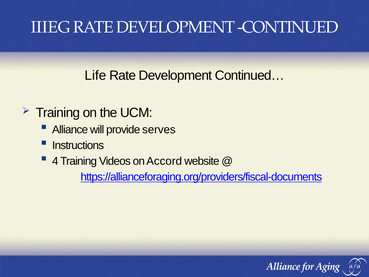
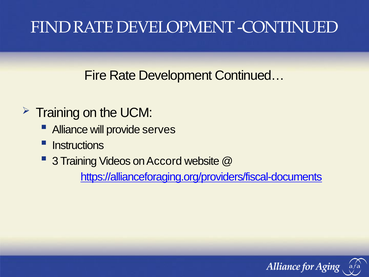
IIIEG: IIIEG -> FIND (51, 27)
Life: Life -> Fire (96, 75)
4: 4 -> 3 (55, 161)
